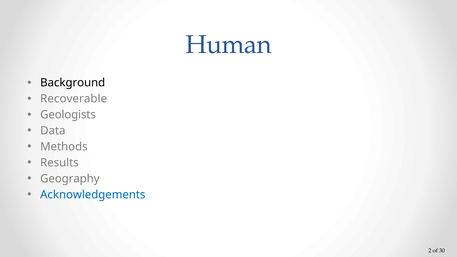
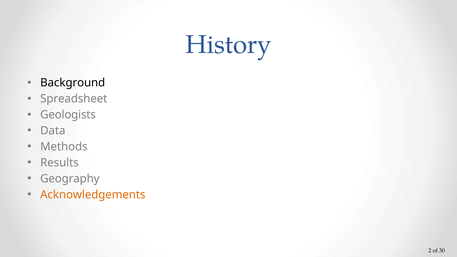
Human: Human -> History (228, 45)
Recoverable: Recoverable -> Spreadsheet (74, 99)
Acknowledgements colour: blue -> orange (93, 195)
